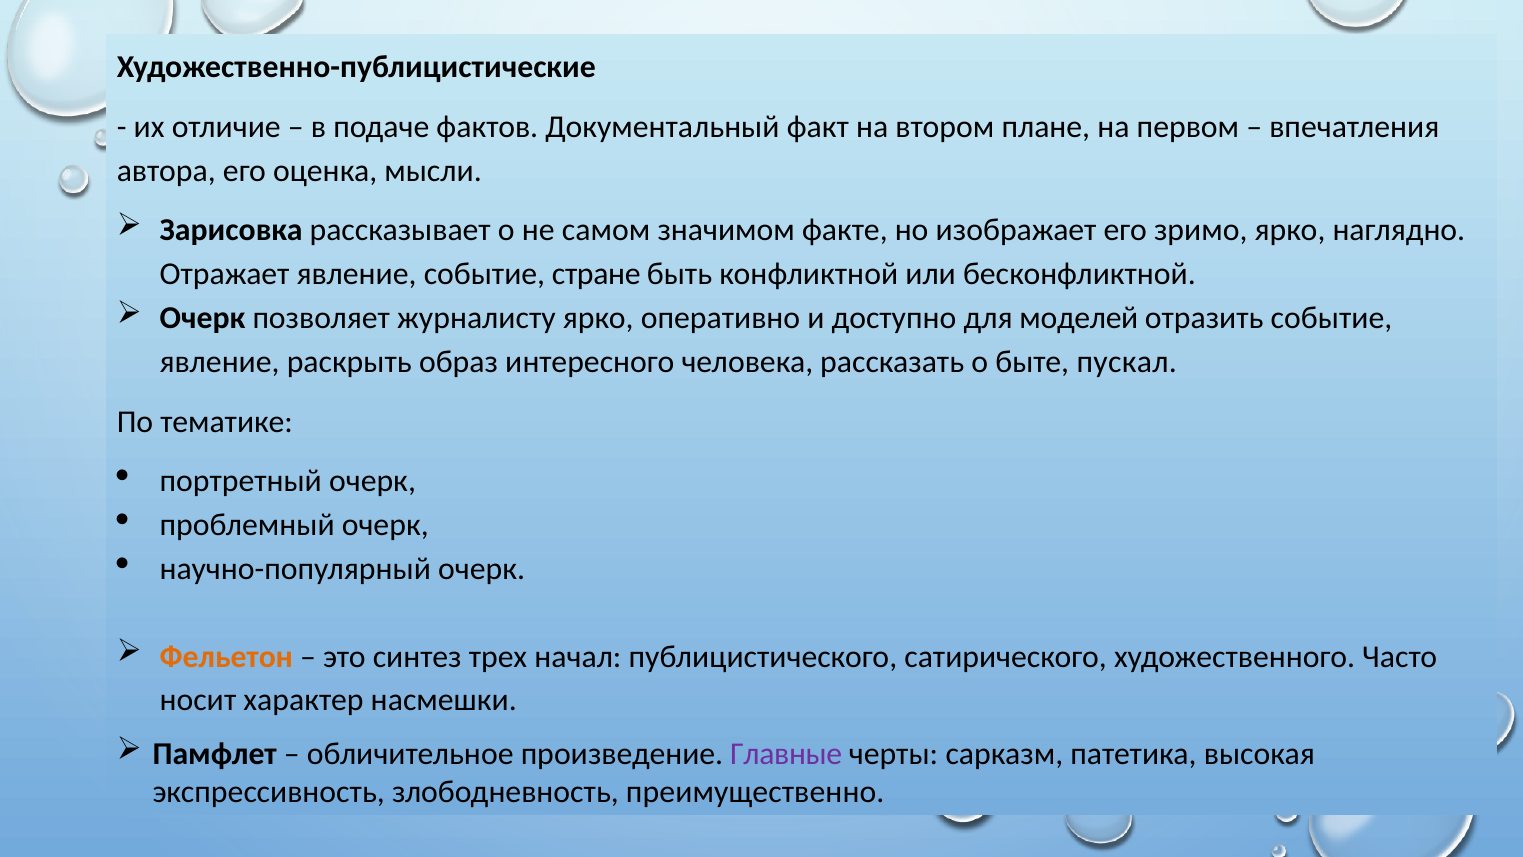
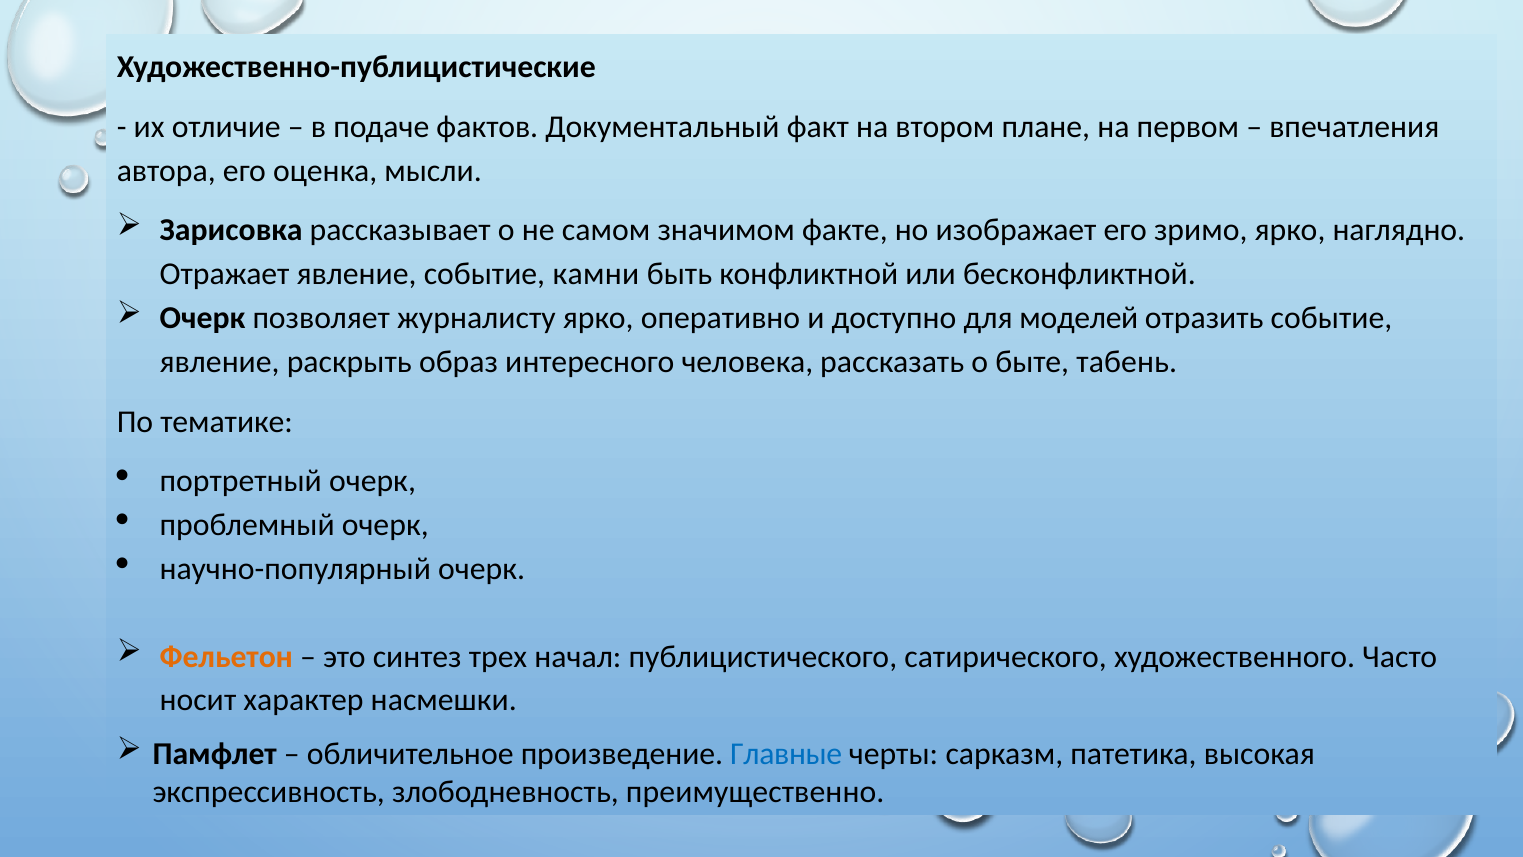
стране: стране -> камни (596, 274)
пускал: пускал -> табень (1127, 362)
Главные colour: purple -> blue (786, 754)
